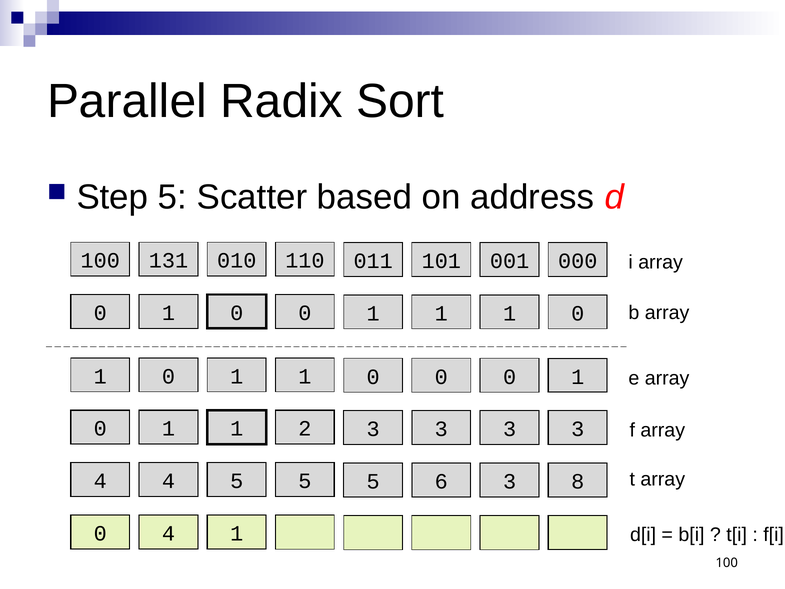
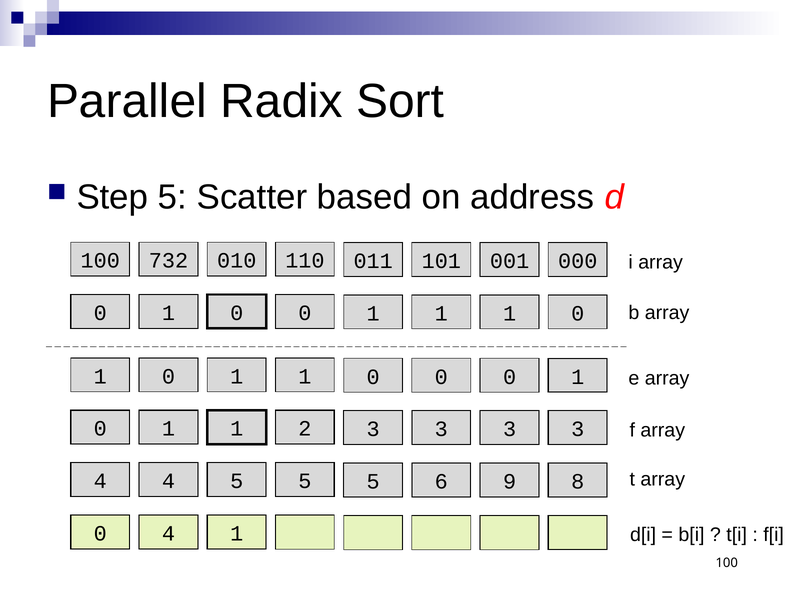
131: 131 -> 732 (168, 261)
6 3: 3 -> 9 (510, 481)
